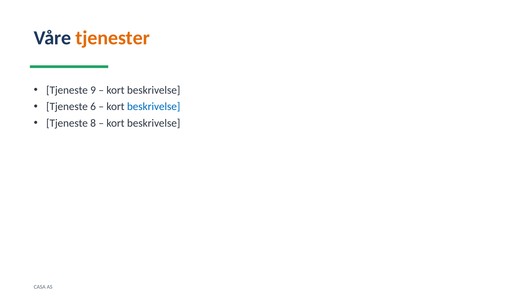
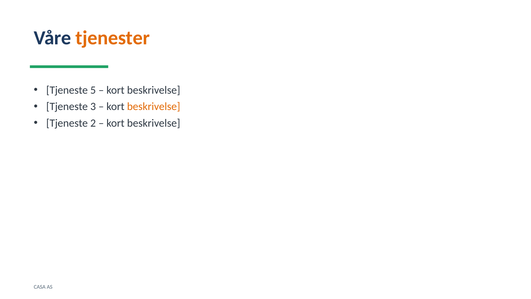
9: 9 -> 5 (93, 90)
6: 6 -> 3 (93, 107)
beskrivelse colour: blue -> orange (154, 107)
8: 8 -> 2 (93, 123)
